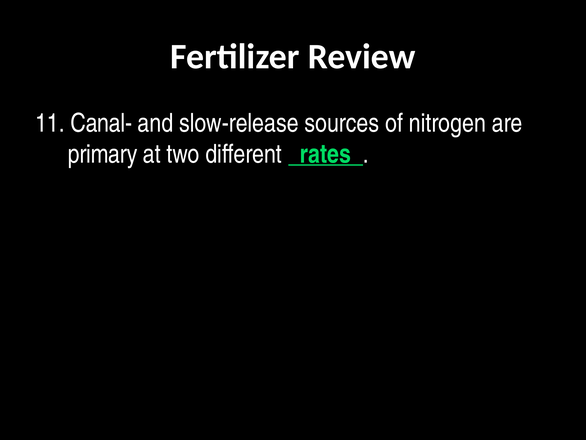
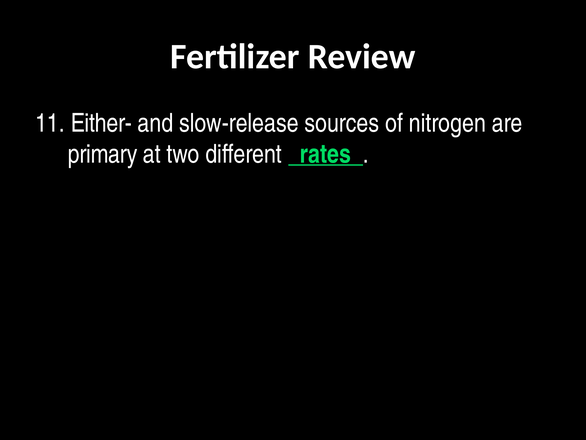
Canal-: Canal- -> Either- (101, 123)
